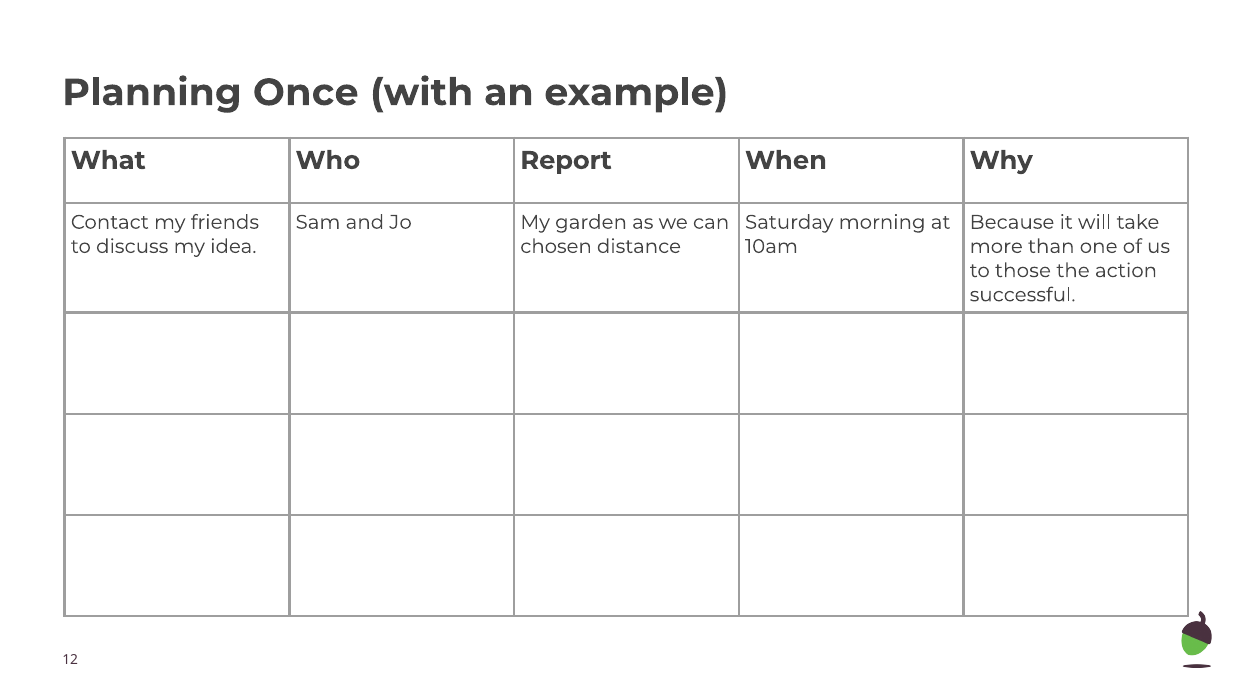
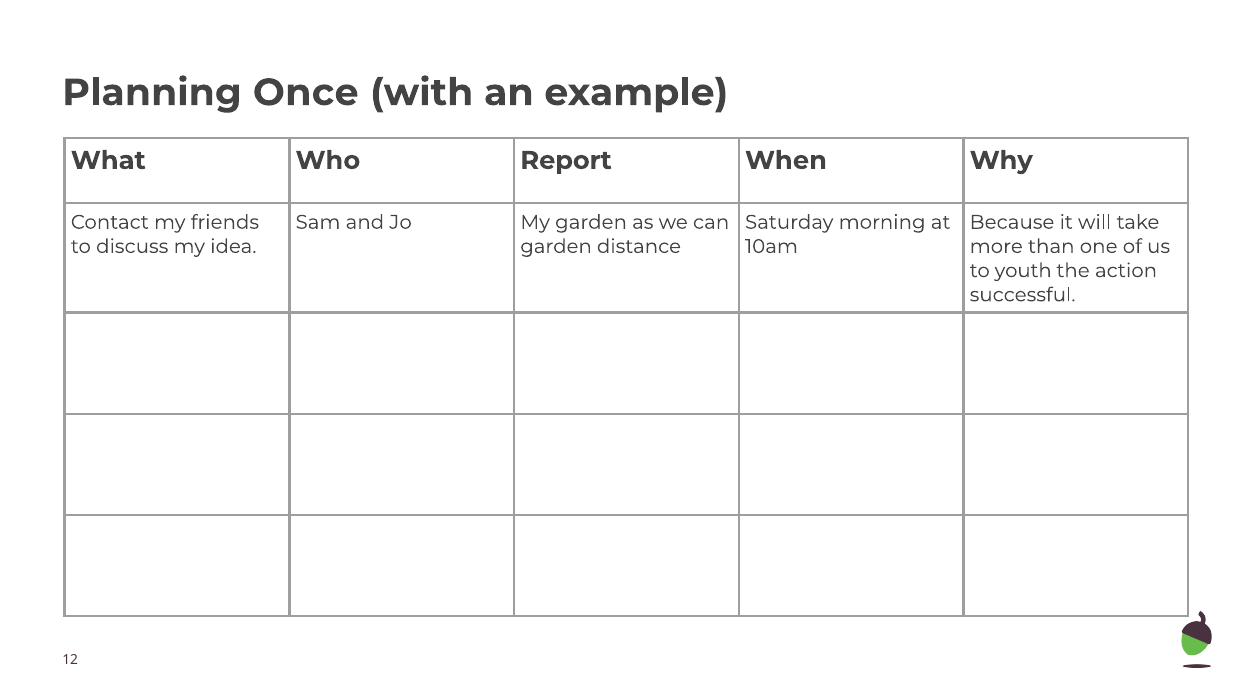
chosen: chosen -> garden (556, 246)
those: those -> youth (1023, 271)
